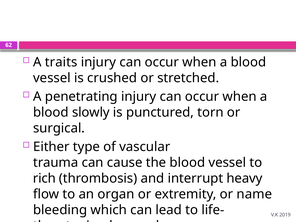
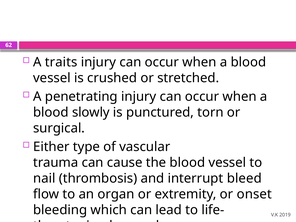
rich: rich -> nail (44, 178)
heavy: heavy -> bleed (244, 178)
name: name -> onset (254, 194)
